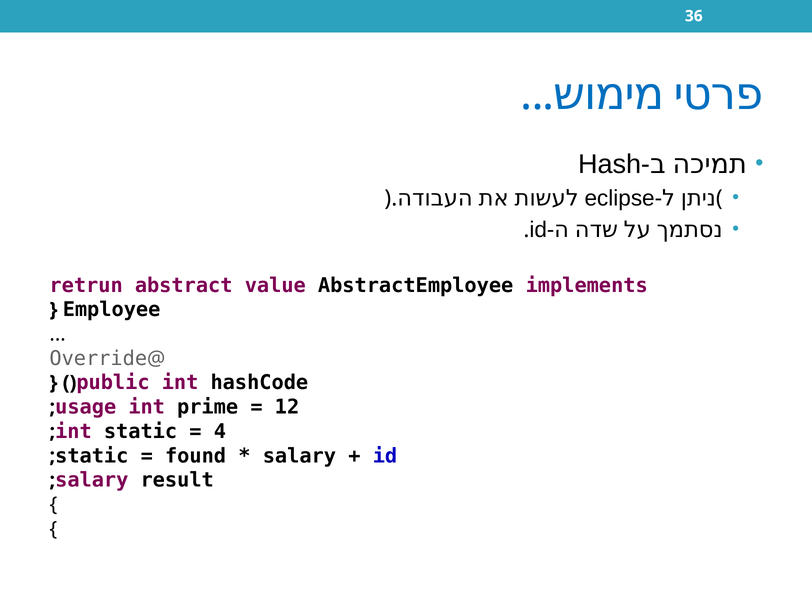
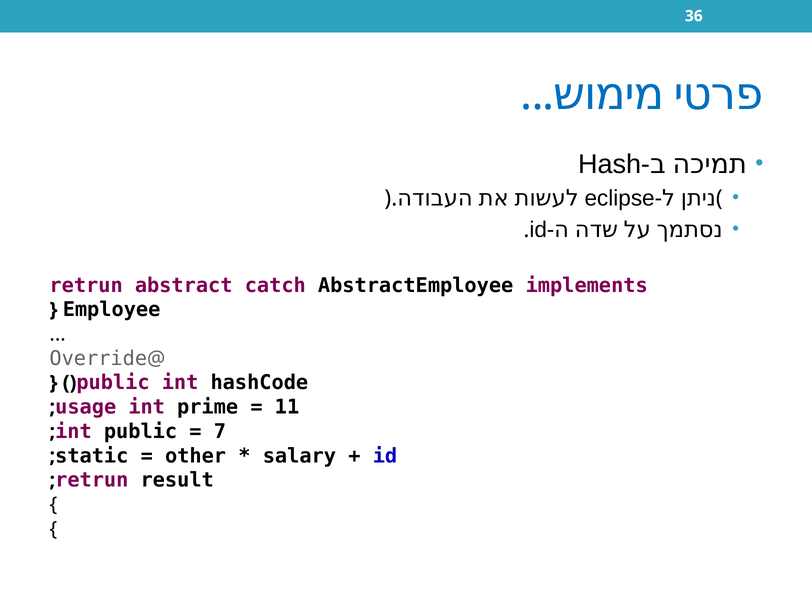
value: value -> catch (275, 285)
12: 12 -> 11 (287, 407)
int static: static -> public (141, 431)
4: 4 -> 7 (220, 431)
found: found -> other (196, 456)
salary: salary -> retrun (92, 480)
